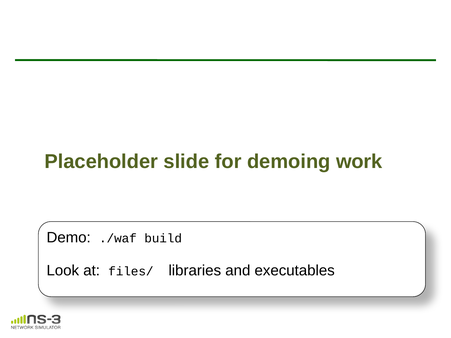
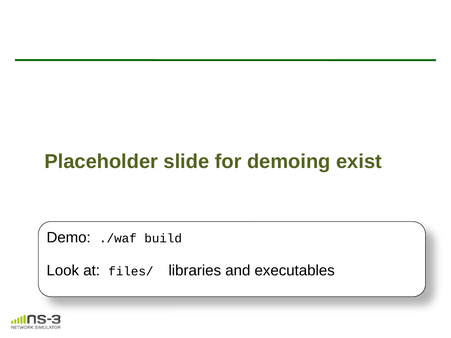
work: work -> exist (359, 162)
